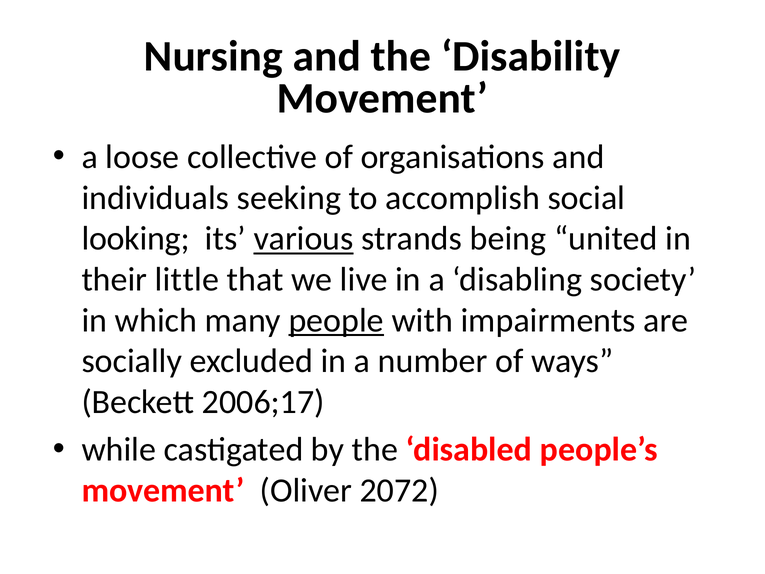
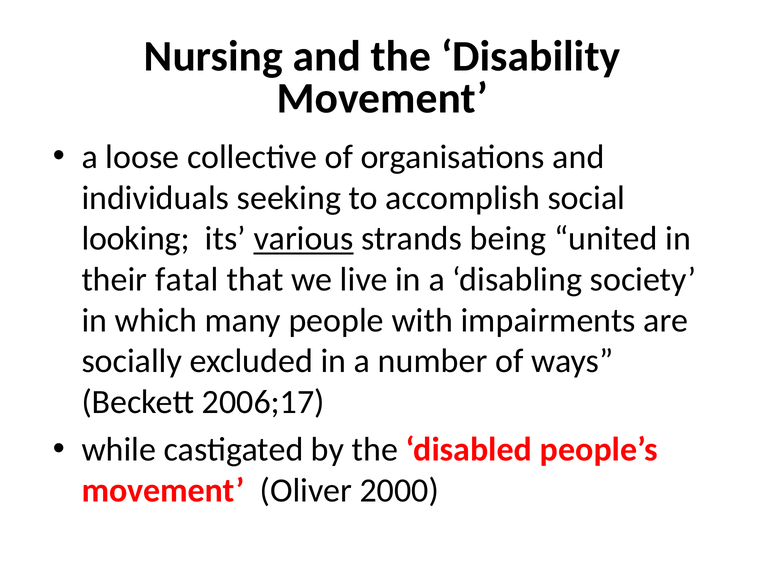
little: little -> fatal (187, 279)
people underline: present -> none (336, 320)
2072: 2072 -> 2000 (399, 490)
